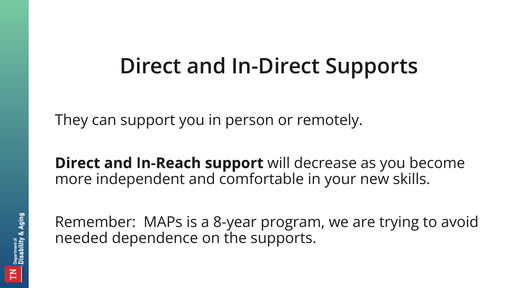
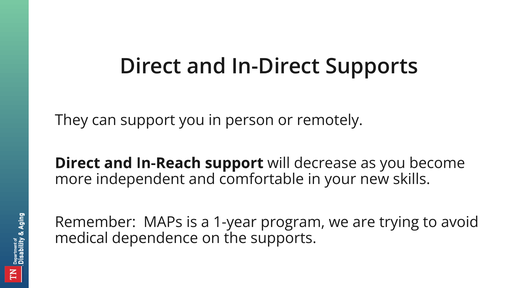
8-year: 8-year -> 1-year (235, 222)
needed: needed -> medical (82, 238)
